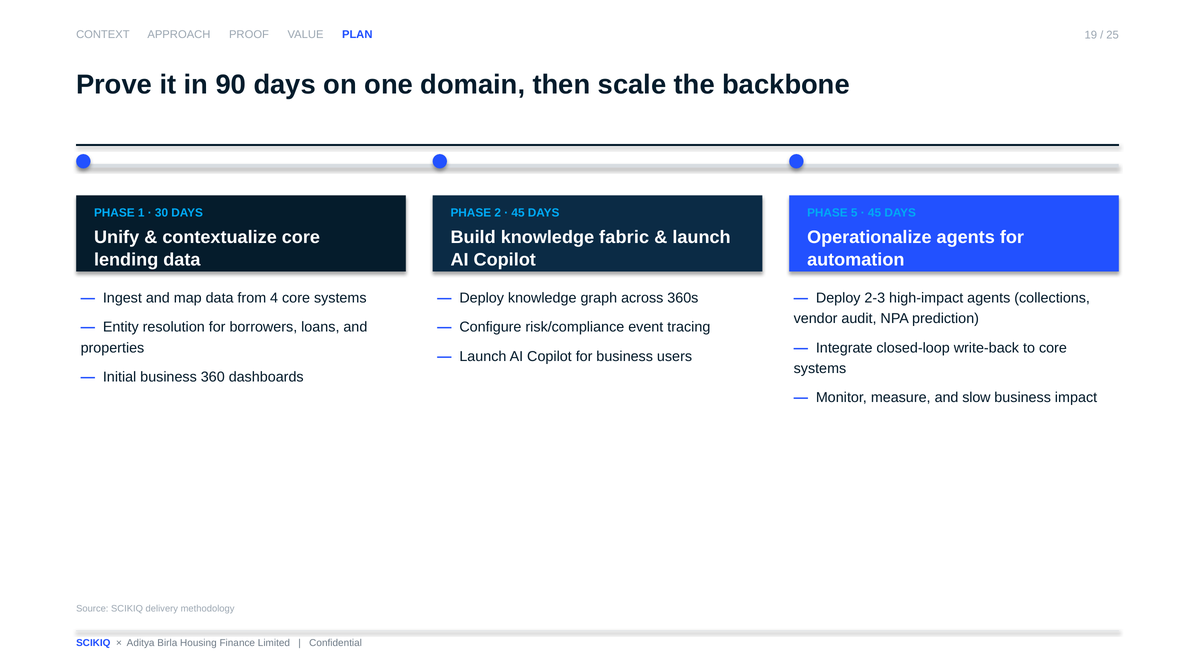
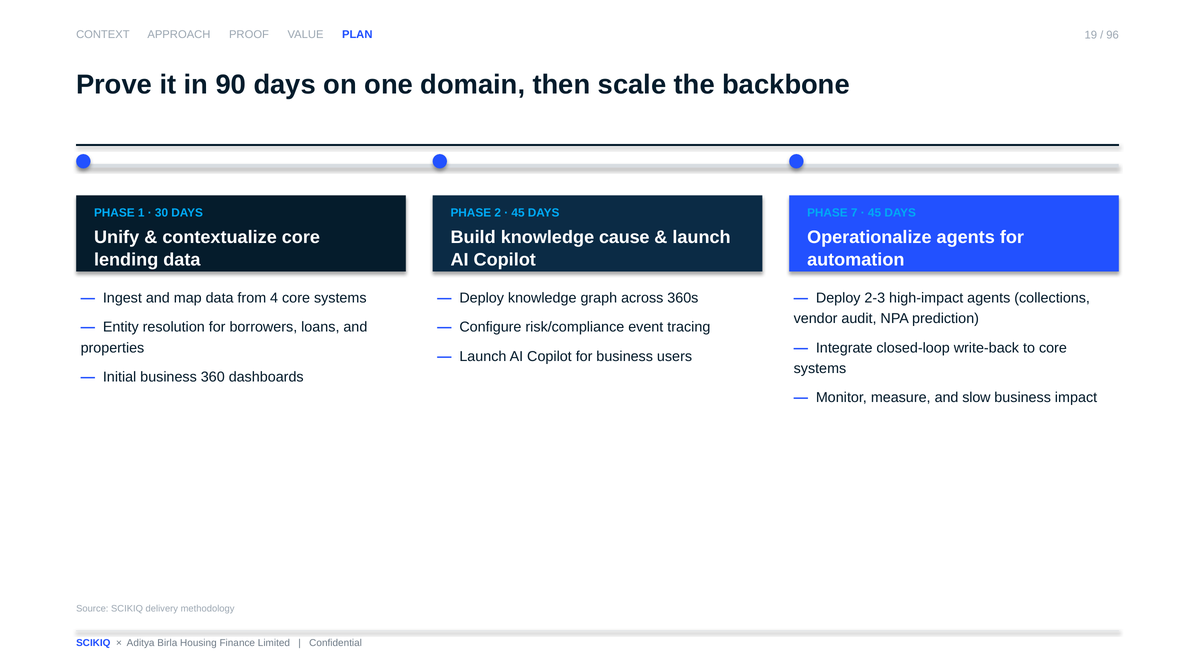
25: 25 -> 96 (1113, 35)
5: 5 -> 7 (854, 213)
fabric: fabric -> cause (624, 237)
